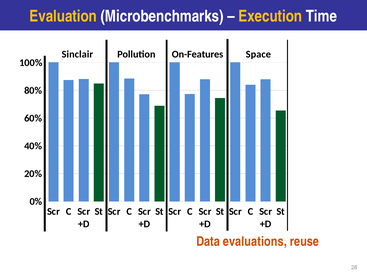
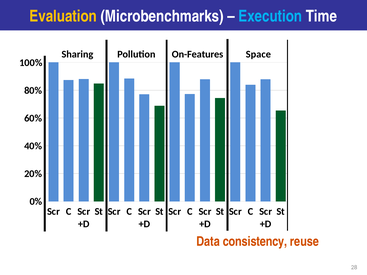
Execution colour: yellow -> light blue (270, 16)
Sinclair: Sinclair -> Sharing (77, 54)
evaluations: evaluations -> consistency (255, 242)
